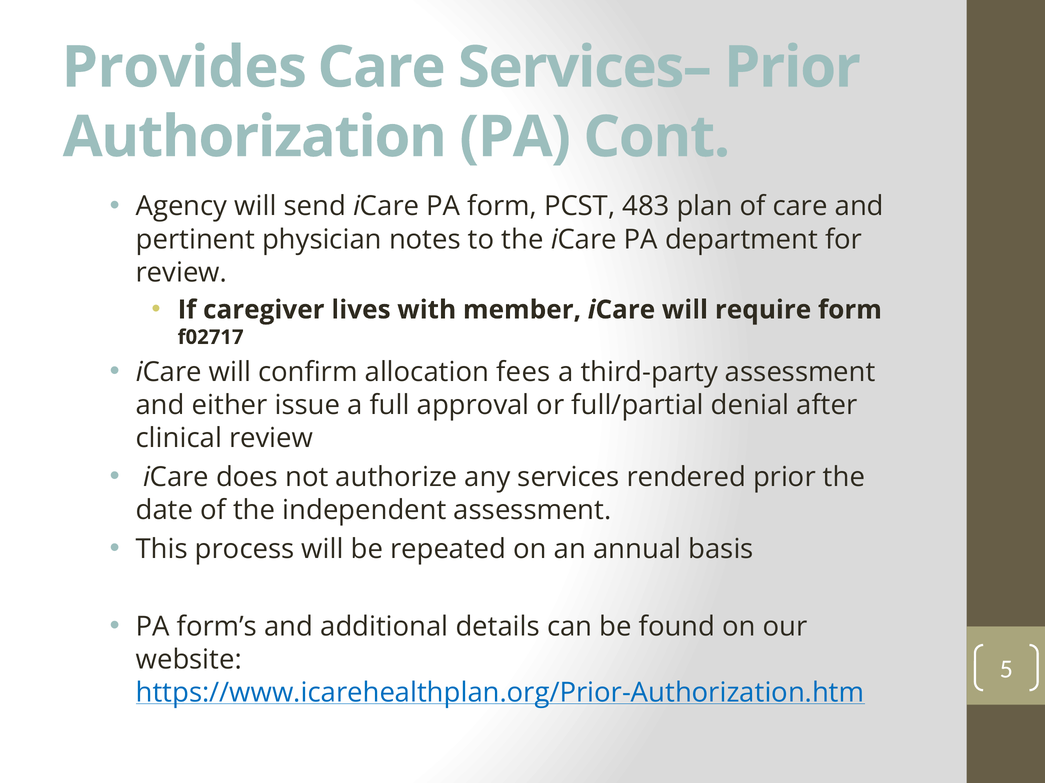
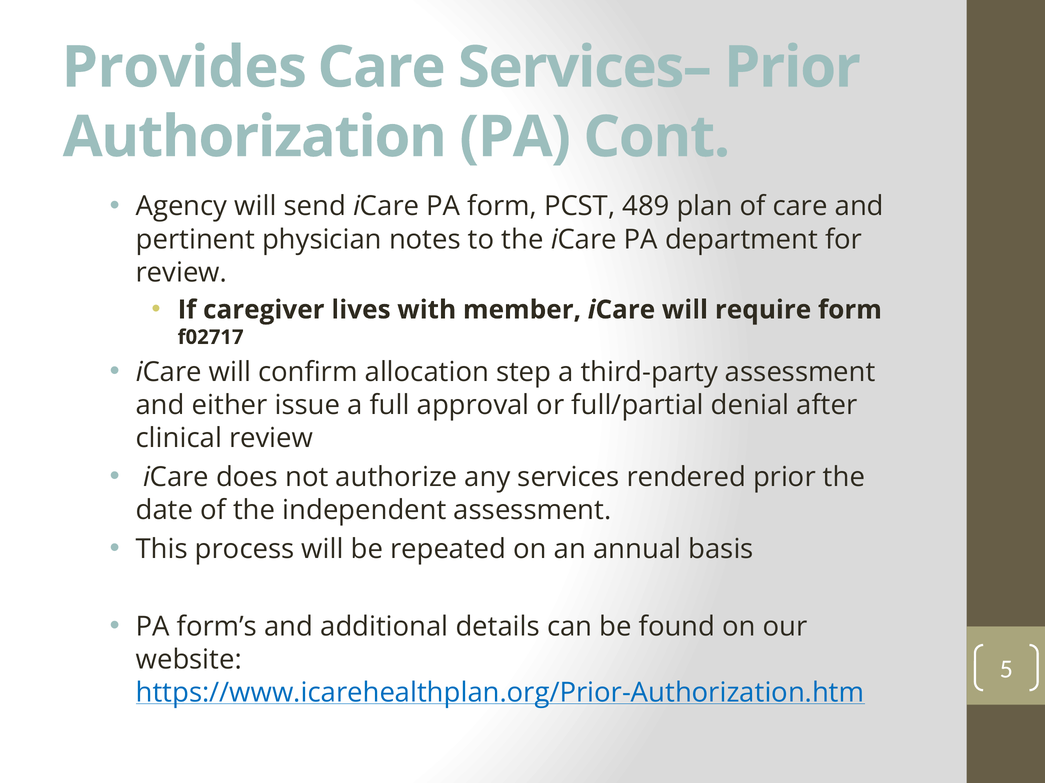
483: 483 -> 489 (646, 207)
fees: fees -> step (524, 373)
